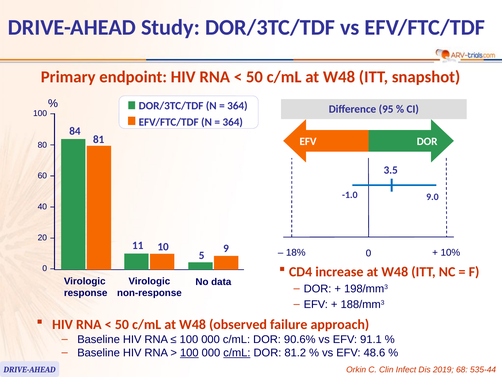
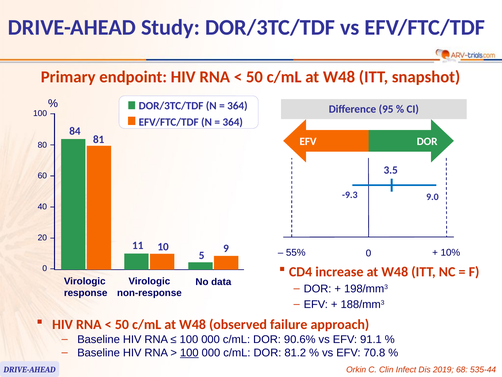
-1.0: -1.0 -> -9.3 (350, 195)
18%: 18% -> 55% (296, 252)
c/mL underline: present -> none (237, 352)
48.6: 48.6 -> 70.8 (374, 352)
